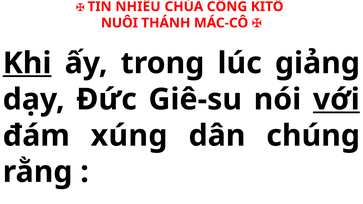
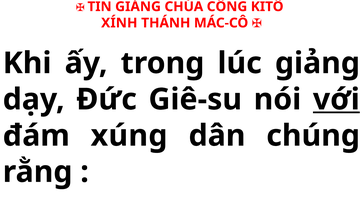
TIN NHIÊU: NHIÊU -> GIẢNG (138, 7)
NUÔI: NUÔI -> XÍNH (119, 23)
Khi underline: present -> none (27, 63)
